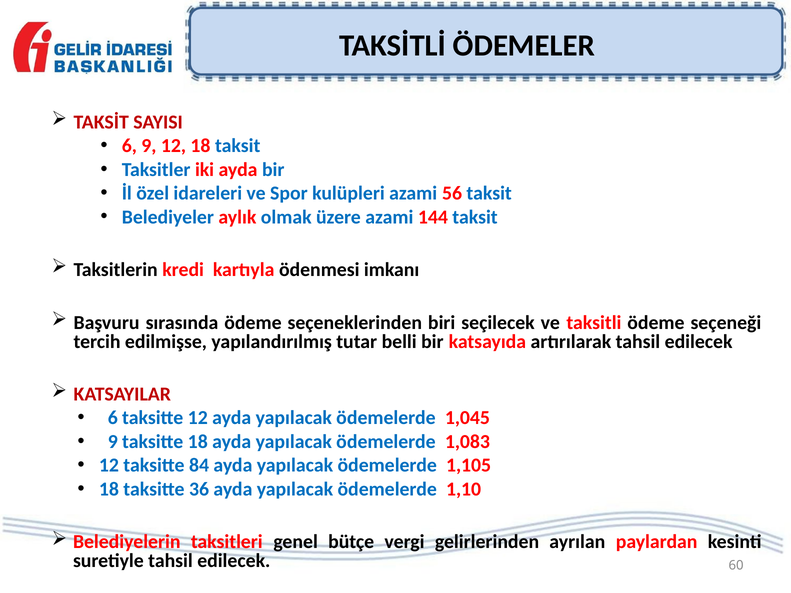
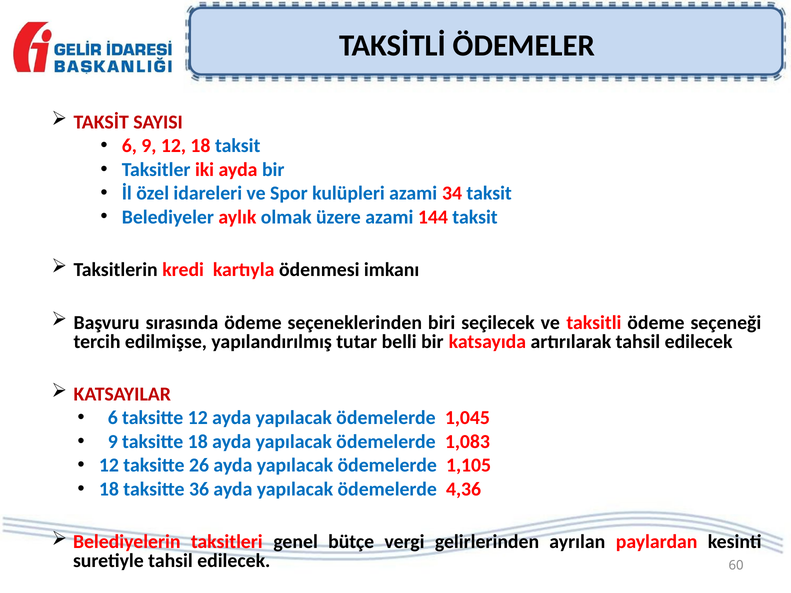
56: 56 -> 34 (452, 193)
84: 84 -> 26 (199, 466)
1,10: 1,10 -> 4,36 (464, 489)
